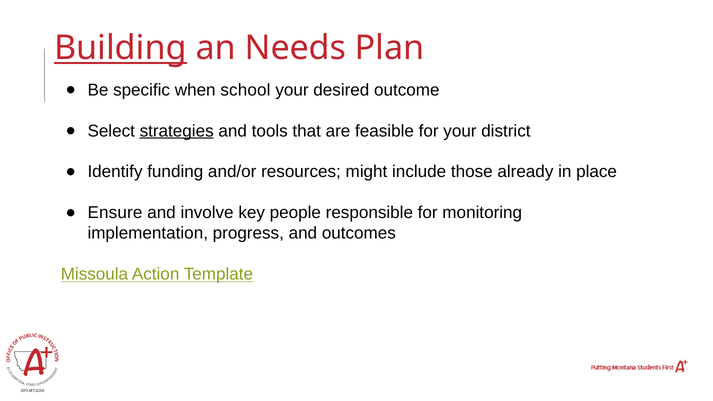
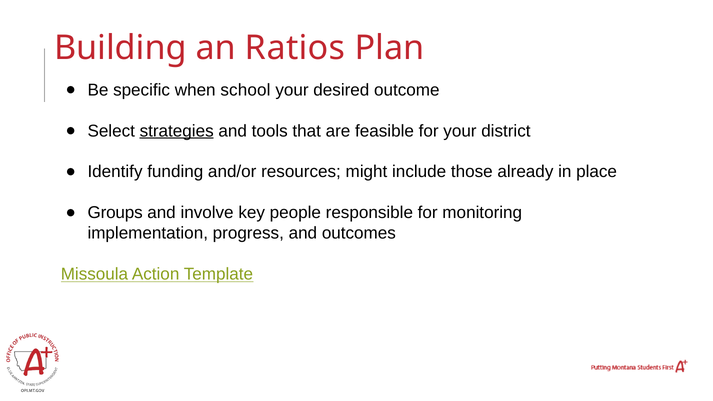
Building underline: present -> none (120, 48)
Needs: Needs -> Ratios (295, 48)
Ensure: Ensure -> Groups (115, 213)
